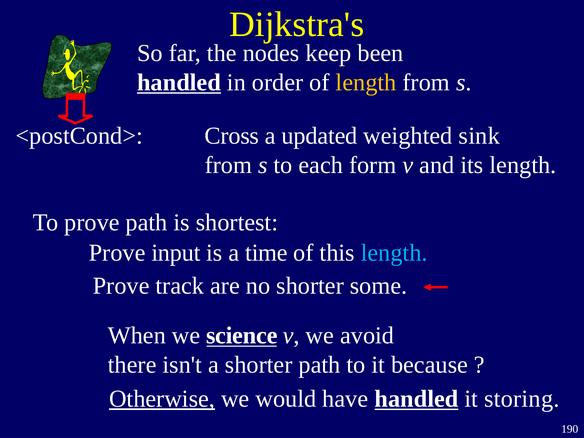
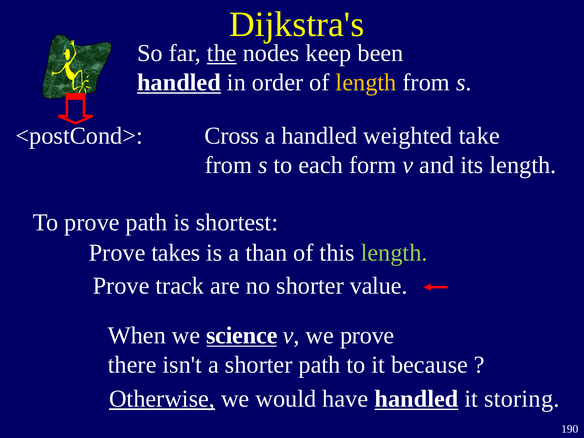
the underline: none -> present (222, 53)
a updated: updated -> handled (320, 136)
sink: sink -> take (479, 136)
input: input -> takes (176, 253)
time: time -> than (266, 253)
length colour: light blue -> light green (394, 253)
some: some -> value (379, 286)
we avoid: avoid -> prove (367, 335)
